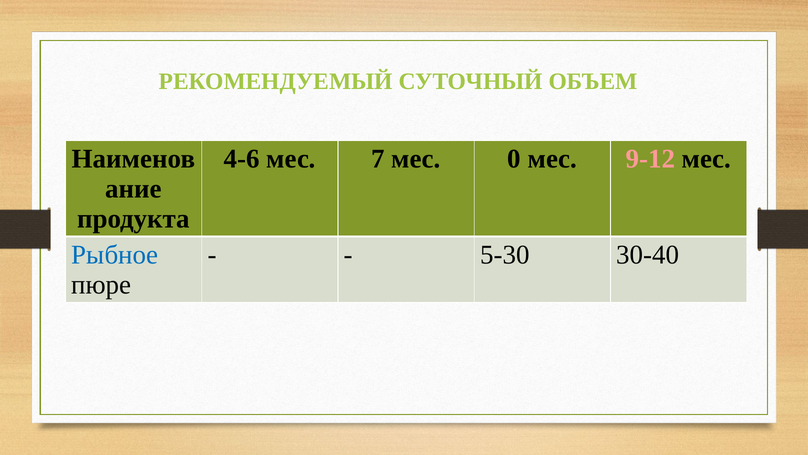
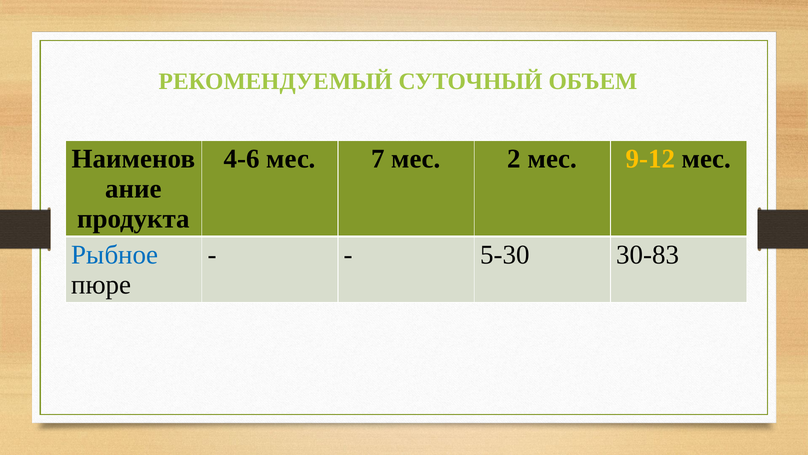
0: 0 -> 2 (514, 159)
9-12 colour: pink -> yellow (650, 159)
30-40: 30-40 -> 30-83 (648, 255)
